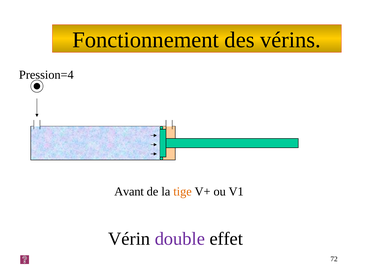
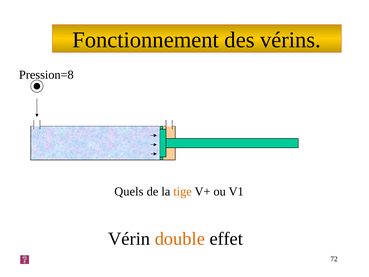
Pression=4: Pression=4 -> Pression=8 (46, 75)
Avant: Avant -> Quels (129, 191)
double colour: purple -> orange (180, 239)
